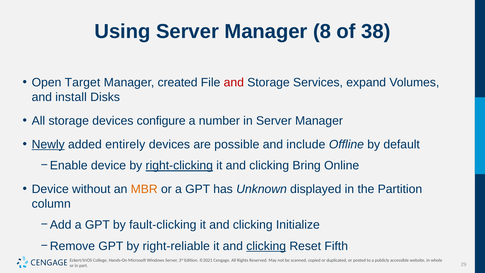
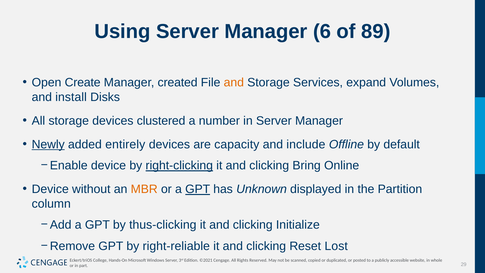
8: 8 -> 6 (322, 31)
38: 38 -> 89 (376, 31)
Target: Target -> Create (83, 83)
and colour: red -> orange (234, 83)
configure: configure -> clustered (161, 121)
possible: possible -> capacity (237, 144)
GPT underline: none -> present (198, 189)
fault-clicking: fault-clicking -> thus-clicking (163, 225)
clicking underline: present -> none (266, 246)
Fifth: Fifth -> Lost (336, 246)
